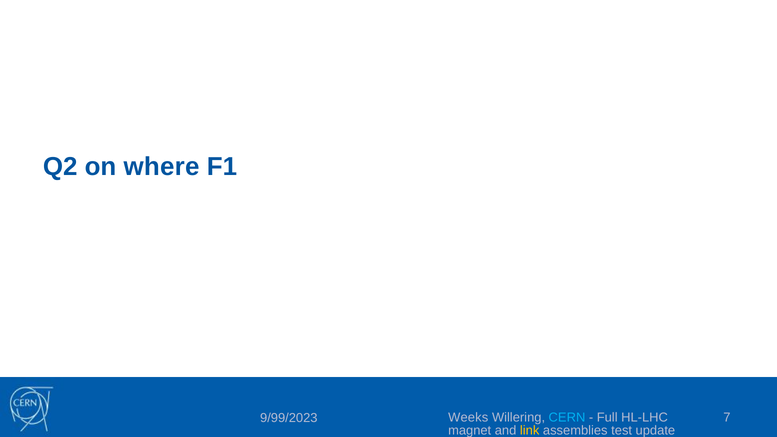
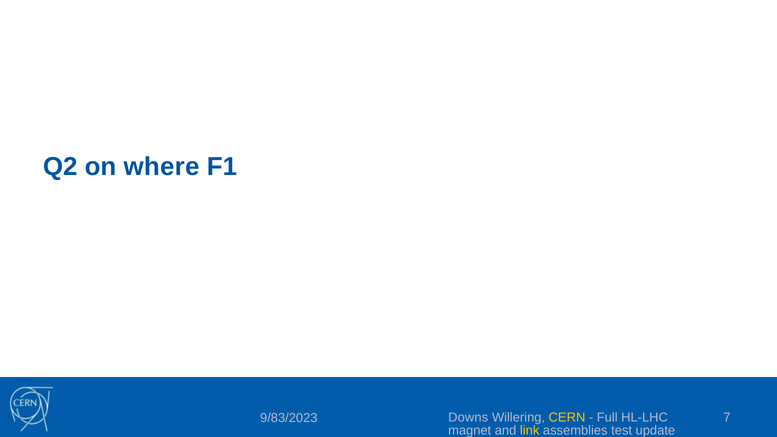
Weeks: Weeks -> Downs (468, 418)
CERN colour: light blue -> yellow (567, 418)
9/99/2023: 9/99/2023 -> 9/83/2023 (289, 418)
